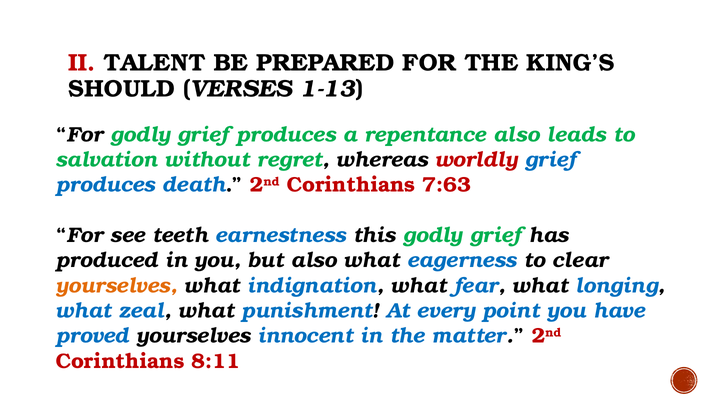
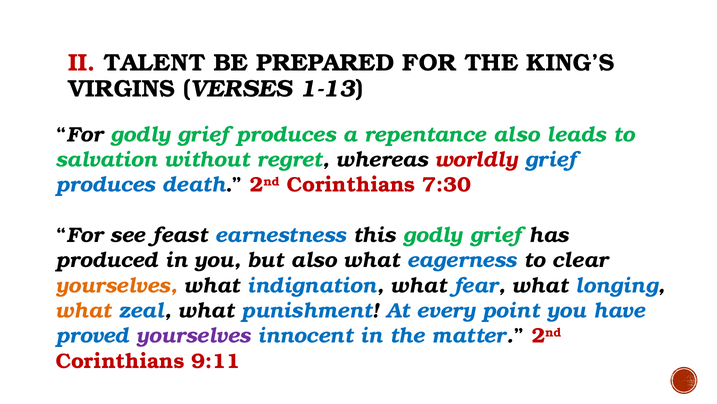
SHOULD: SHOULD -> VIRGINS (122, 89)
7:63: 7:63 -> 7:30 (447, 185)
teeth: teeth -> feast (180, 235)
what colour: blue -> orange (84, 310)
yourselves colour: black -> purple (193, 335)
8:11: 8:11 -> 9:11 (216, 360)
